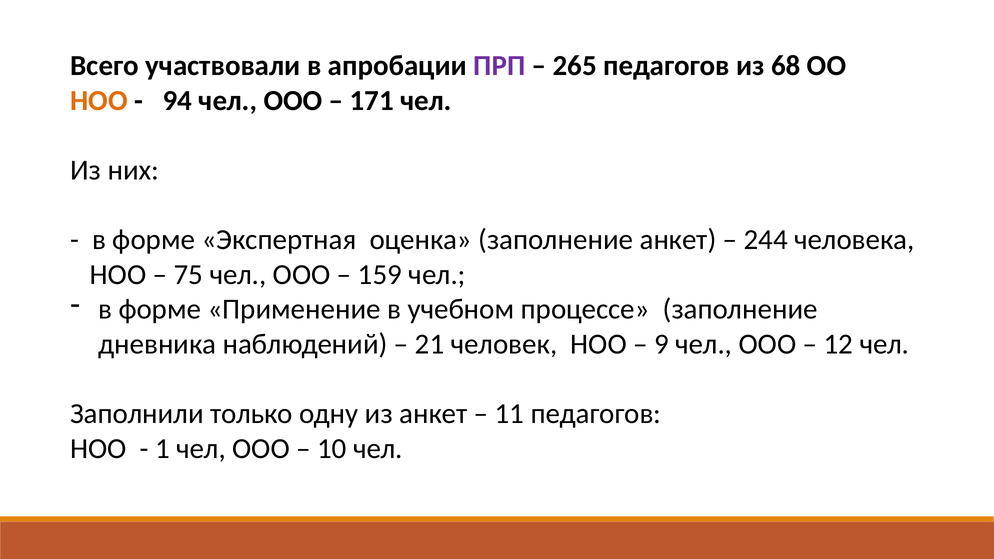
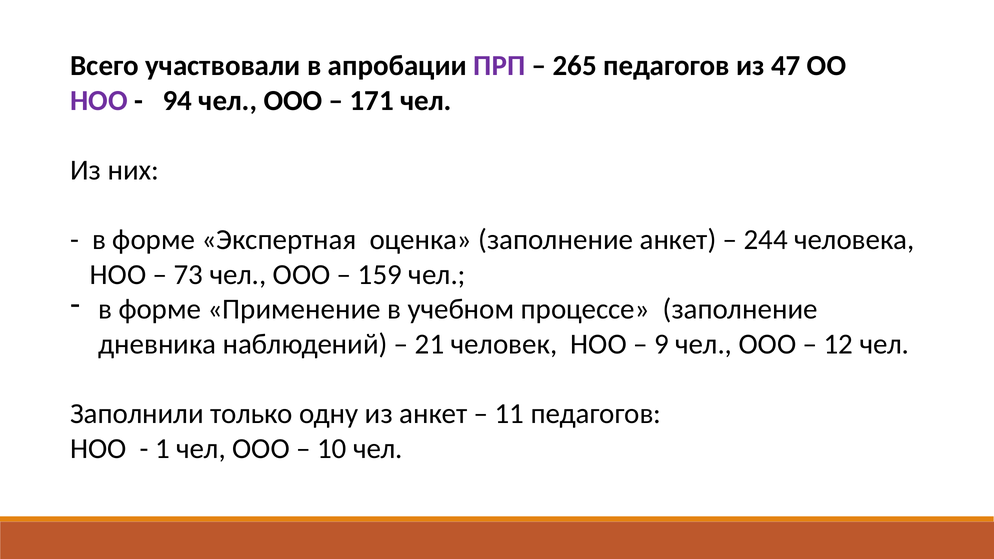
68: 68 -> 47 (786, 66)
НОО colour: orange -> purple (99, 101)
75: 75 -> 73 (188, 275)
